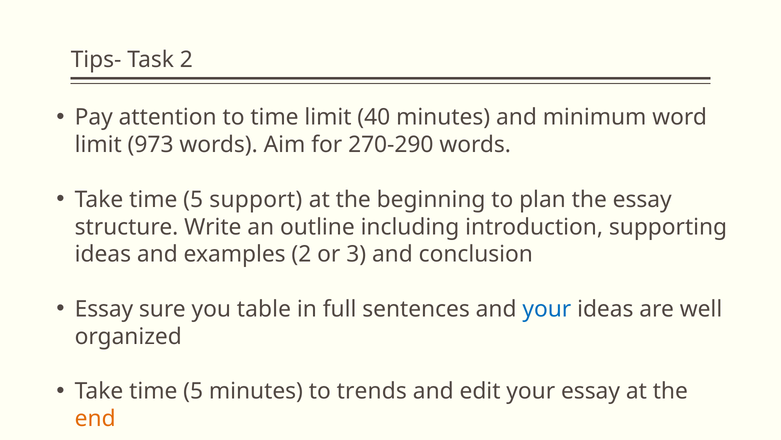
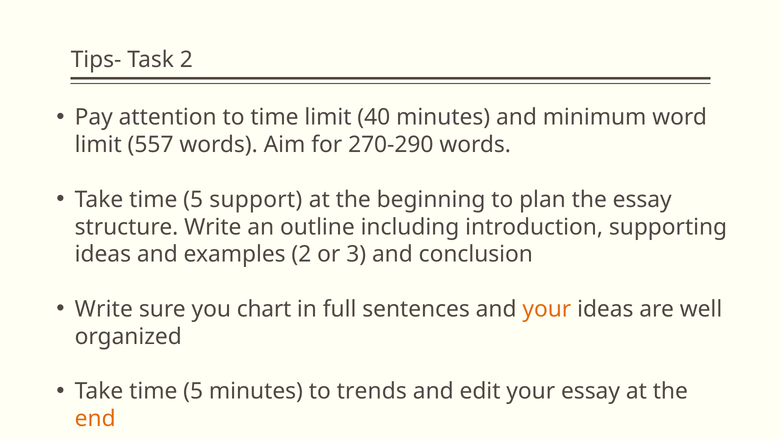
973: 973 -> 557 (151, 145)
Essay: Essay -> Write (104, 309)
table: table -> chart (264, 309)
your colour: blue -> orange (547, 309)
